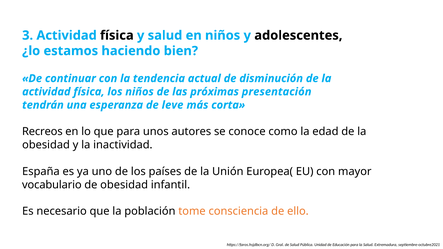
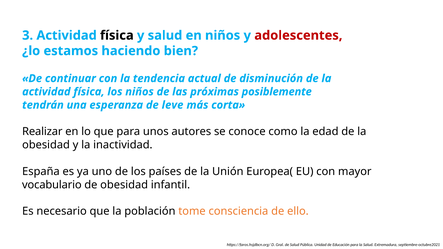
adolescentes colour: black -> red (298, 35)
presentación: presentación -> posiblemente (277, 92)
Recreos: Recreos -> Realizar (42, 132)
